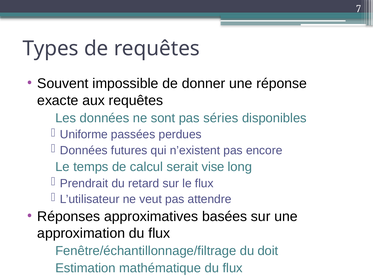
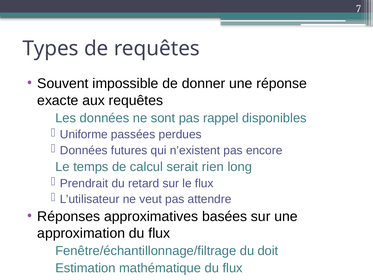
séries: séries -> rappel (221, 118)
vise: vise -> rien (213, 167)
